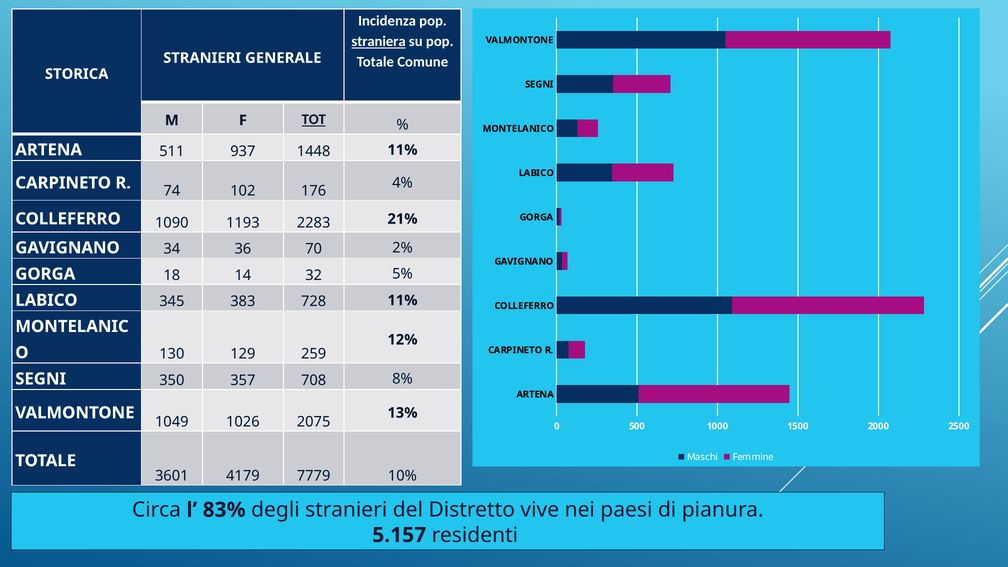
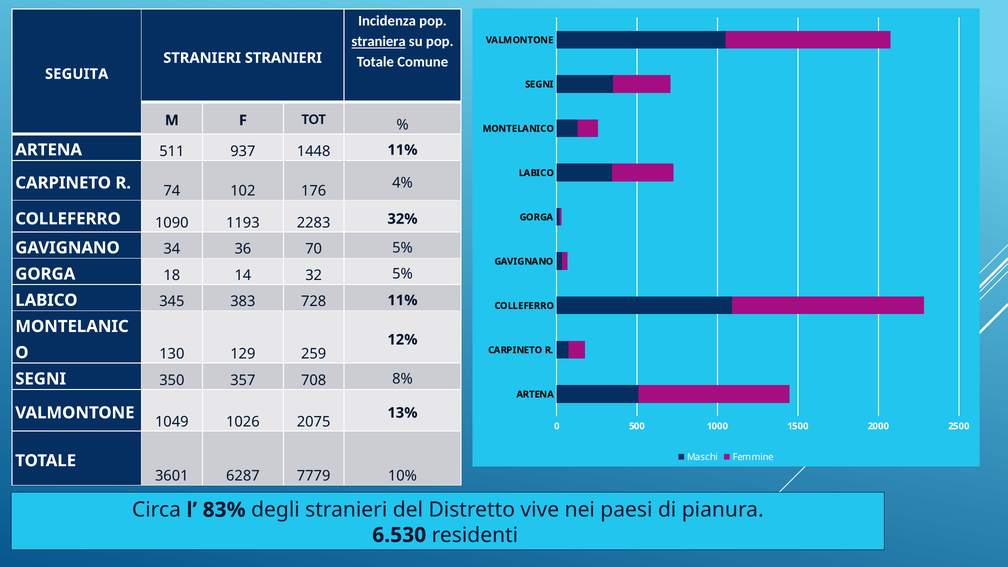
STRANIERI GENERALE: GENERALE -> STRANIERI (283, 58)
STORICA: STORICA -> SEGUITA (77, 74)
TOT underline: present -> none (314, 120)
21%: 21% -> 32% (403, 219)
2%: 2% -> 5% (403, 248)
4179: 4179 -> 6287 (243, 476)
5.157: 5.157 -> 6.530 (399, 535)
